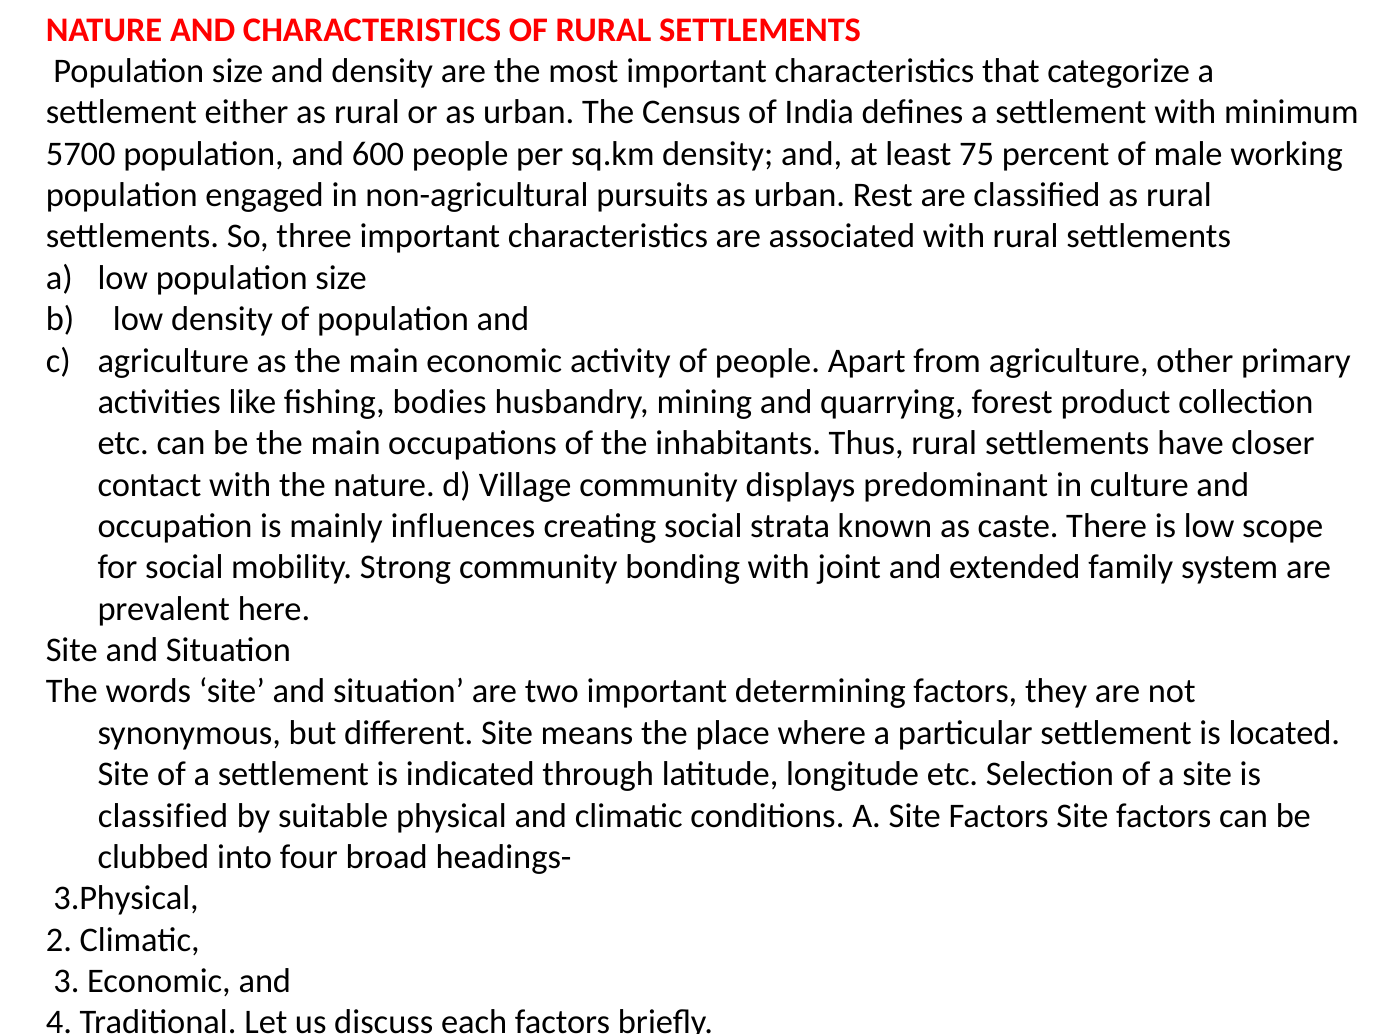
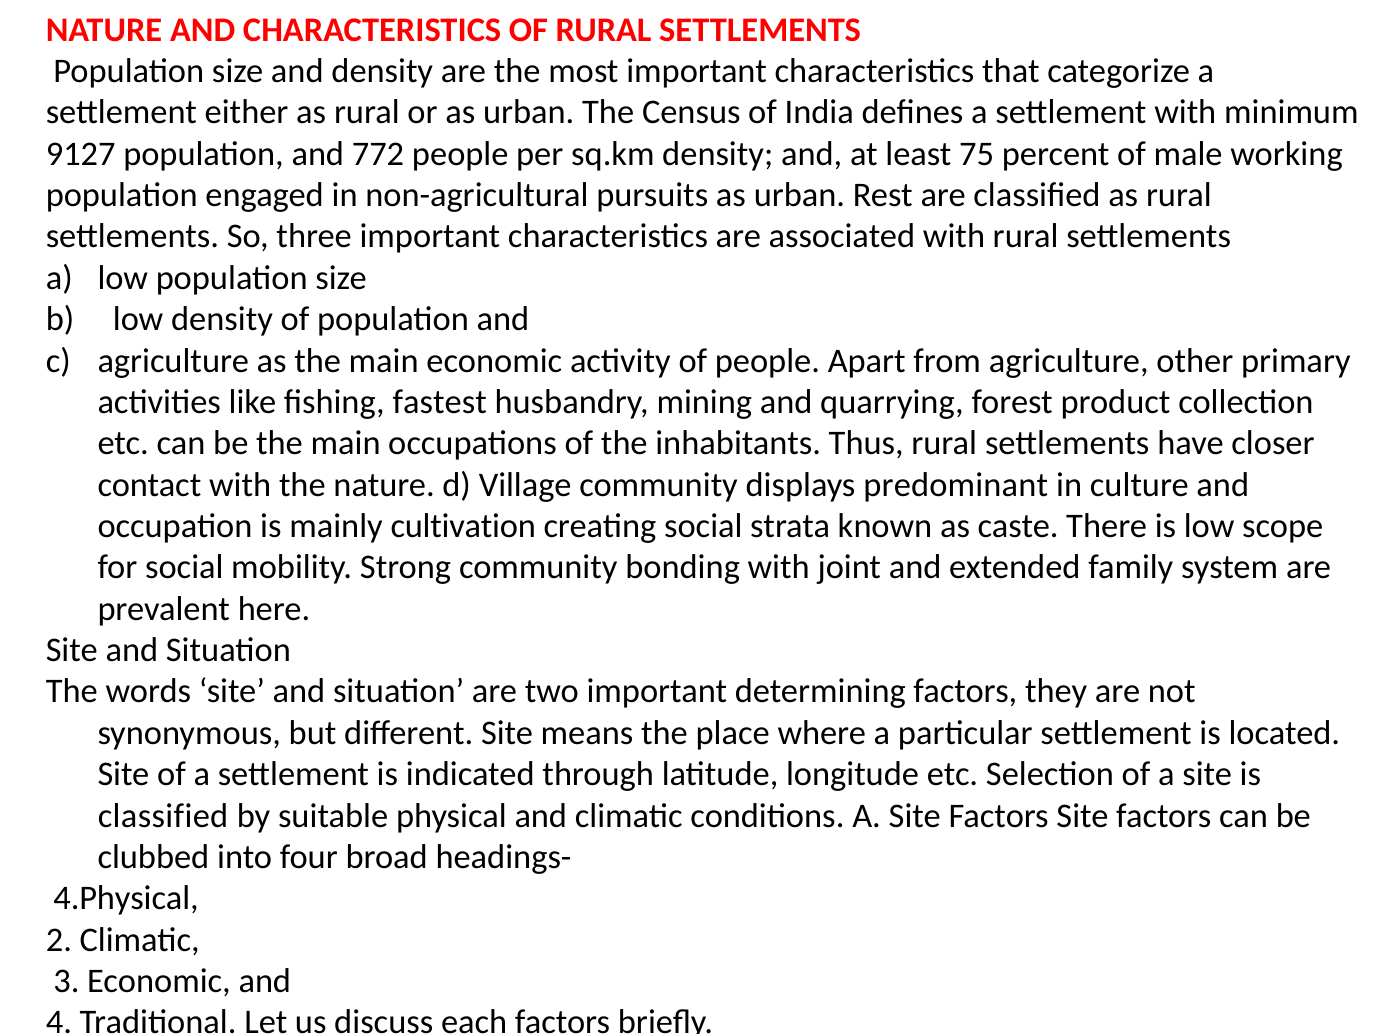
5700: 5700 -> 9127 (81, 154)
600: 600 -> 772 (378, 154)
bodies: bodies -> fastest (440, 402)
influences: influences -> cultivation (463, 526)
3.Physical: 3.Physical -> 4.Physical (126, 898)
